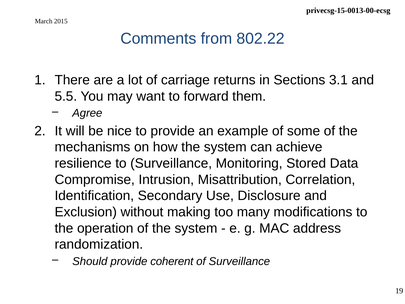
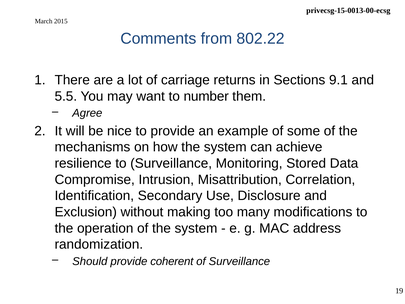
3.1: 3.1 -> 9.1 (338, 80)
forward: forward -> number (206, 96)
